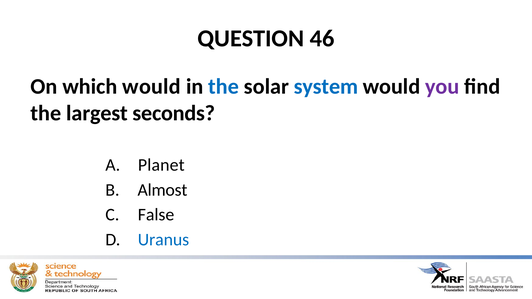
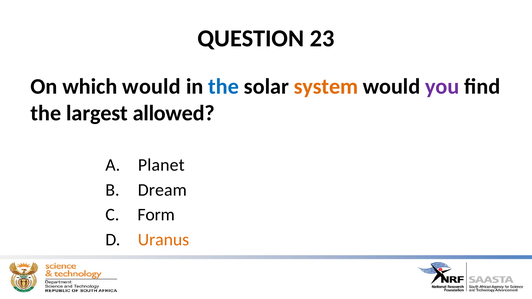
46: 46 -> 23 (322, 39)
system colour: blue -> orange (326, 87)
seconds: seconds -> allowed (174, 113)
Almost: Almost -> Dream (162, 190)
False: False -> Form (156, 215)
Uranus colour: blue -> orange (163, 240)
